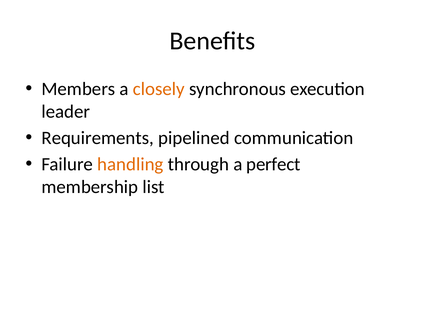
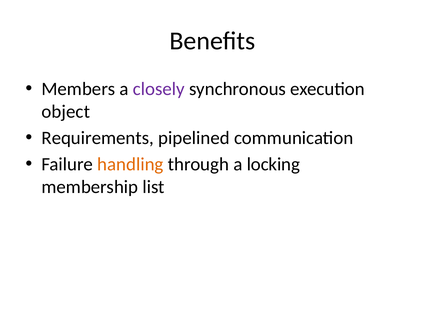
closely colour: orange -> purple (159, 89)
leader: leader -> object (66, 112)
perfect: perfect -> locking (273, 165)
